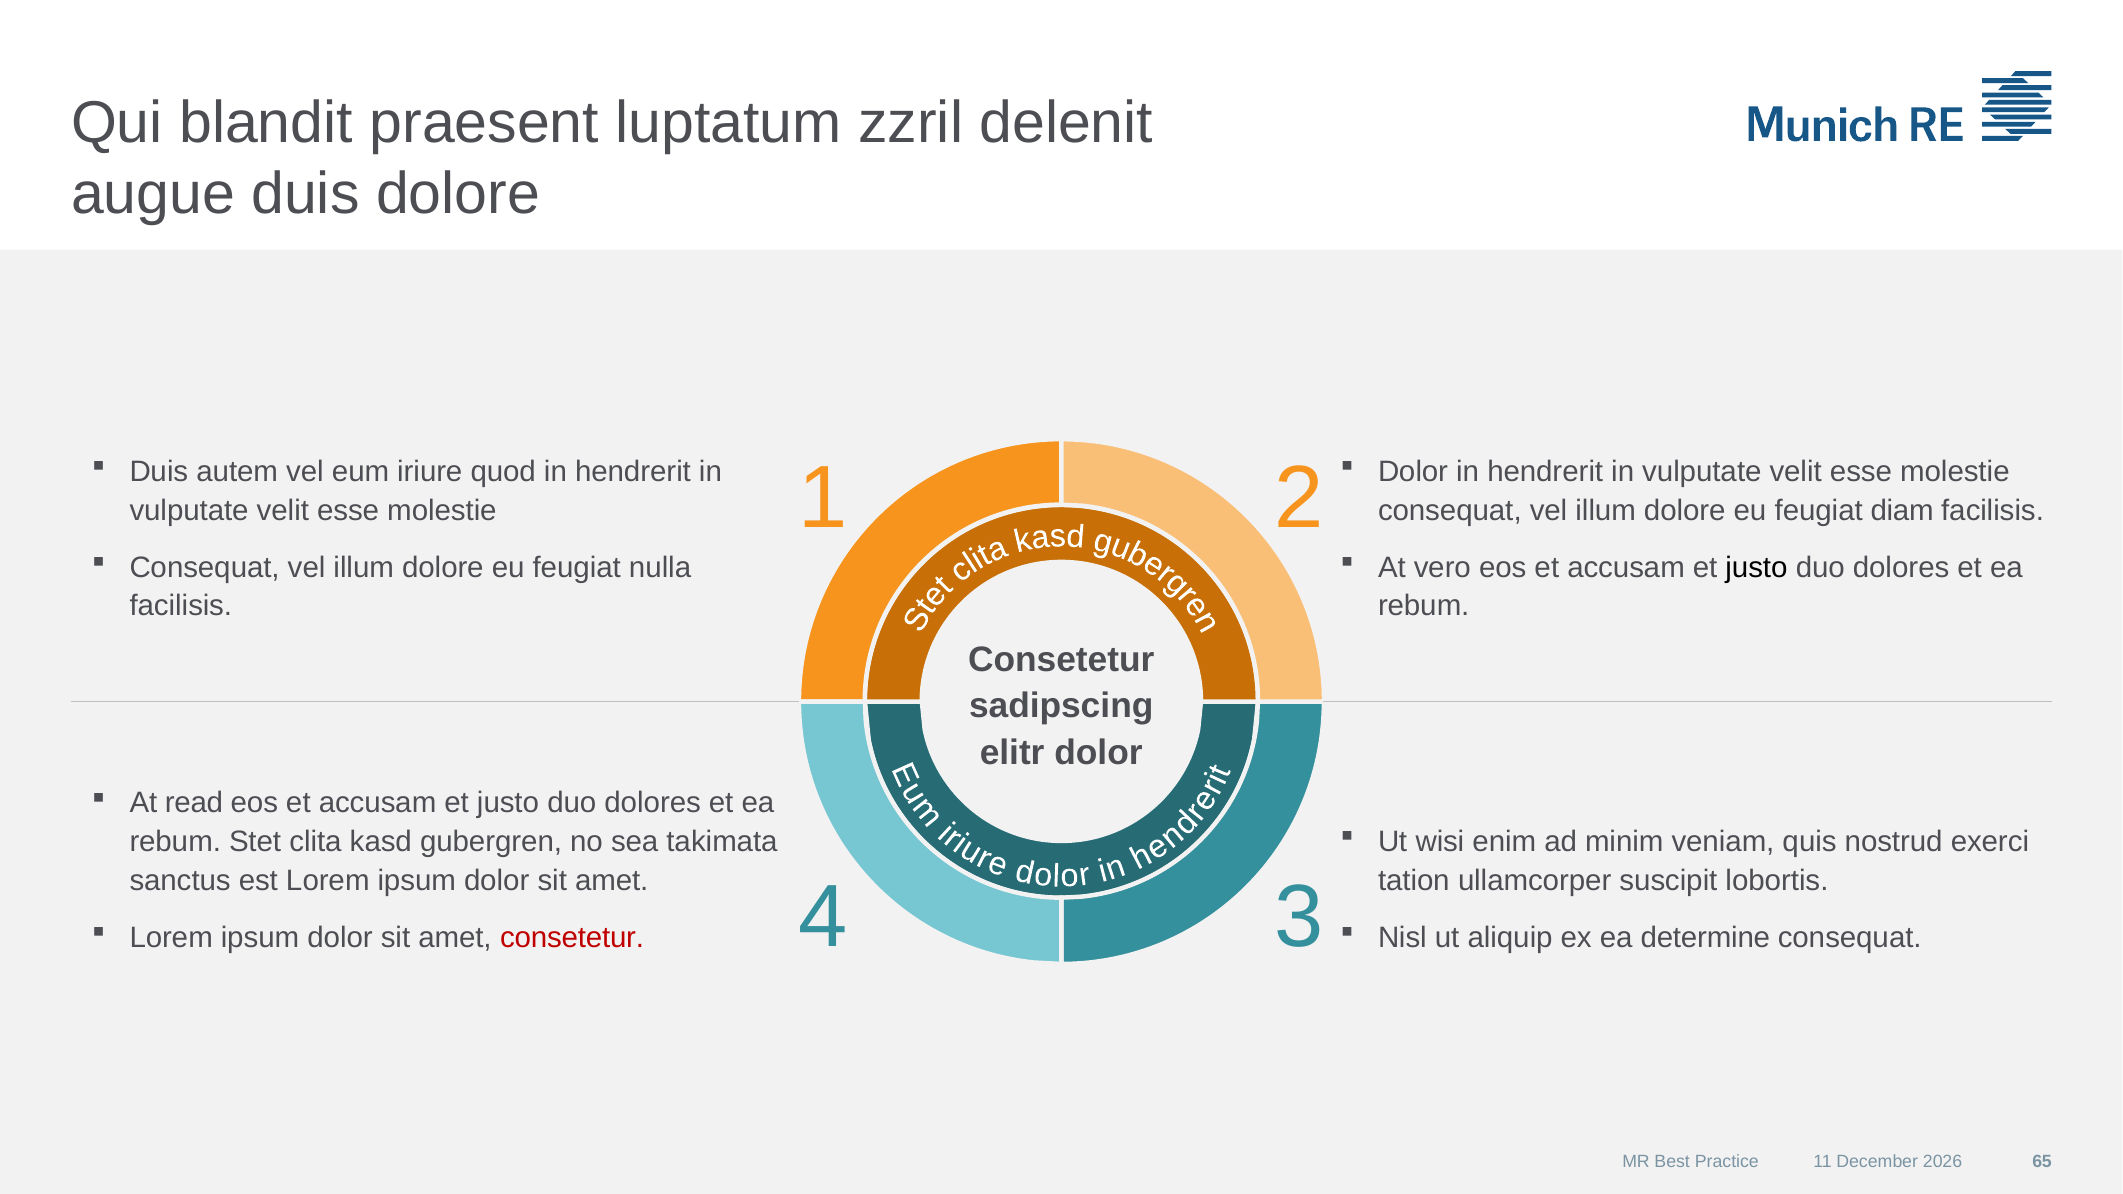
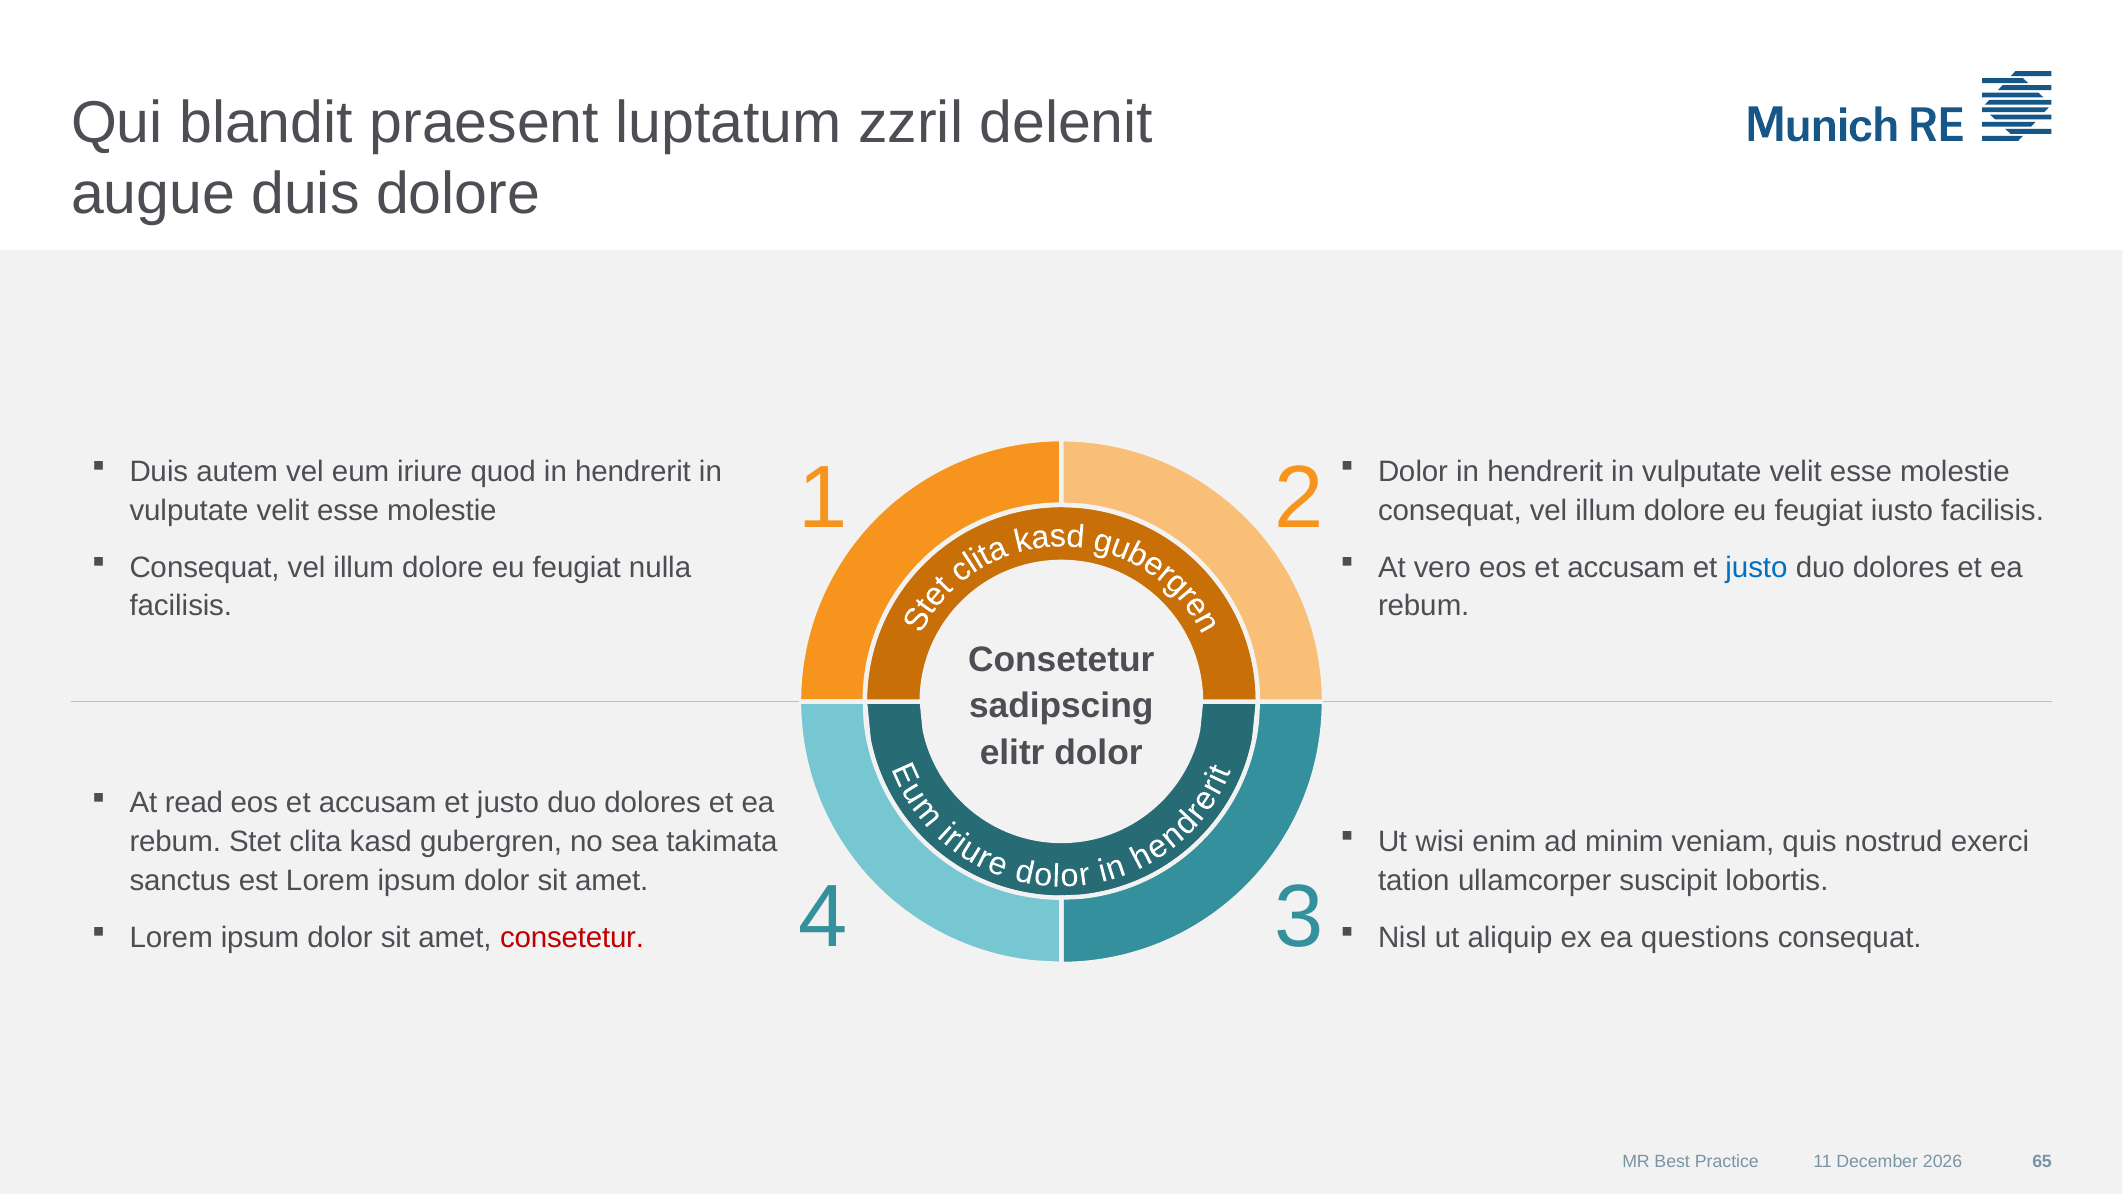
diam: diam -> iusto (1902, 511)
justo colour: black -> blue (1756, 567)
determine: determine -> questions (1705, 938)
